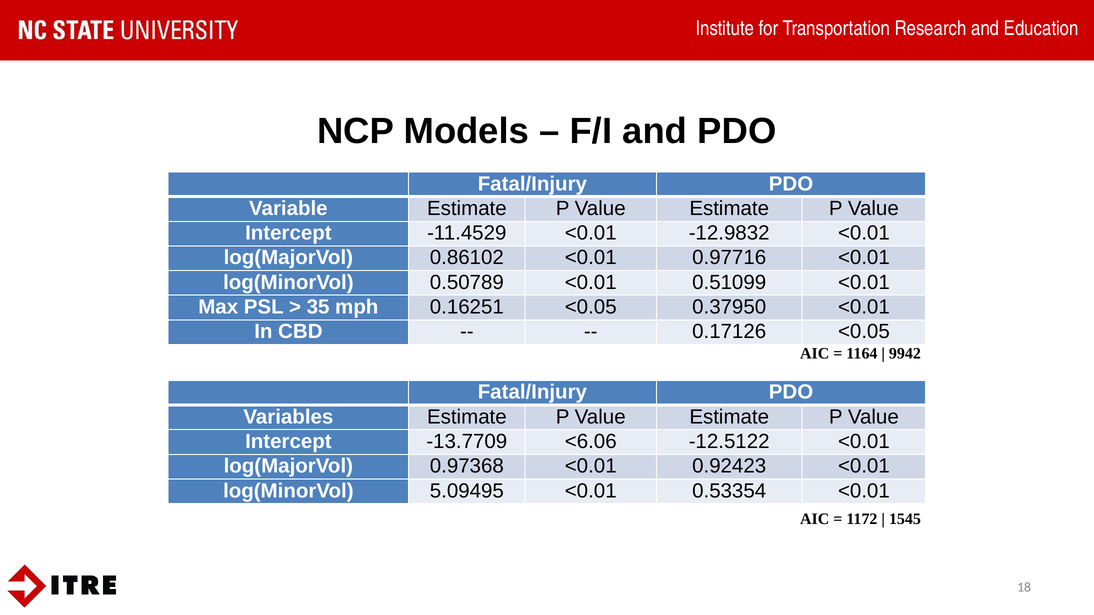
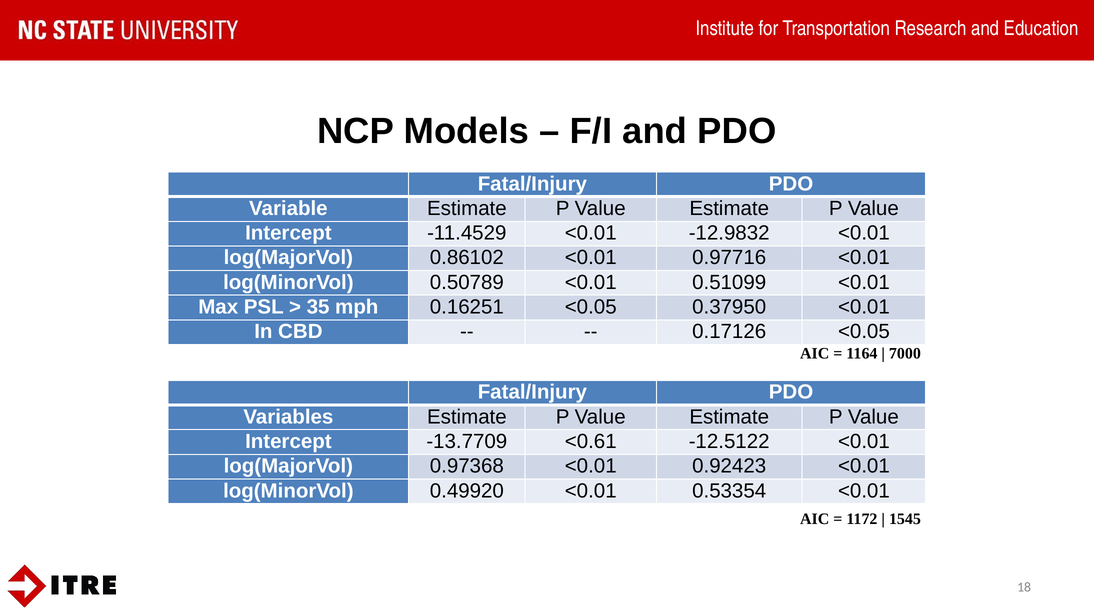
9942: 9942 -> 7000 (905, 354)
<6.06: <6.06 -> <0.61 (591, 442)
5.09495: 5.09495 -> 0.49920 (467, 491)
